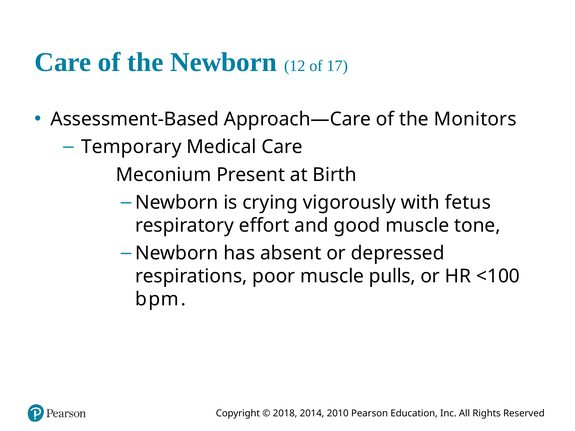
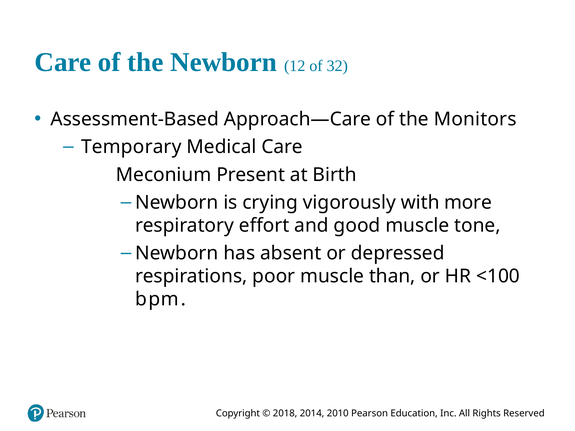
17: 17 -> 32 (337, 66)
fetus: fetus -> more (468, 203)
pulls: pulls -> than (392, 276)
